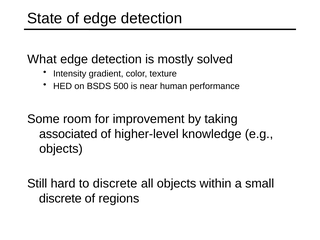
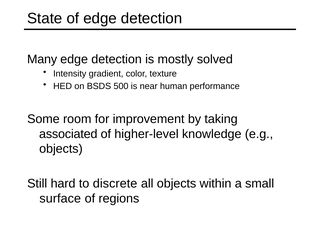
What: What -> Many (42, 59)
discrete: discrete -> surface (60, 199)
